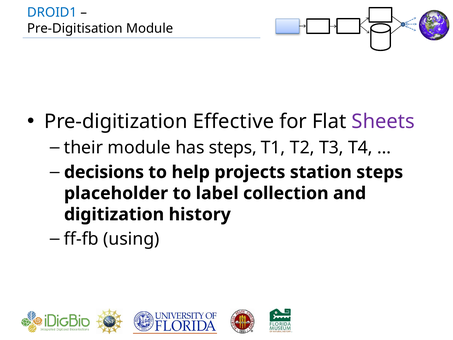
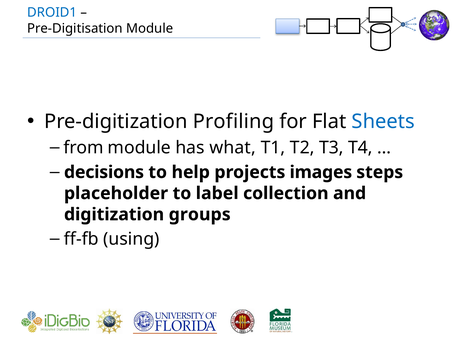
Effective: Effective -> Profiling (233, 121)
Sheets colour: purple -> blue (383, 121)
their: their -> from (84, 147)
has steps: steps -> what (233, 147)
station: station -> images (321, 172)
history: history -> groups (200, 214)
